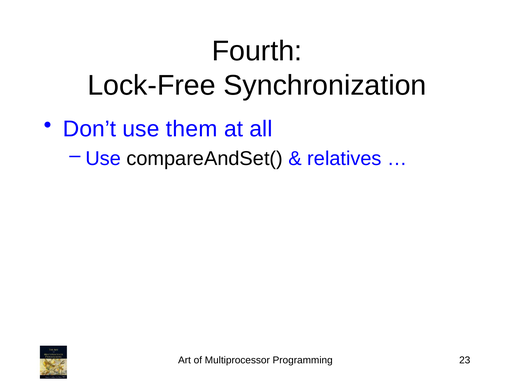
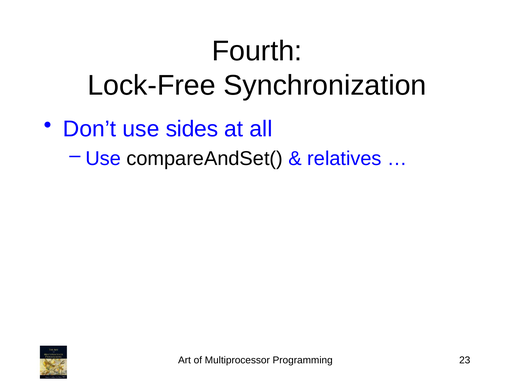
them: them -> sides (192, 129)
